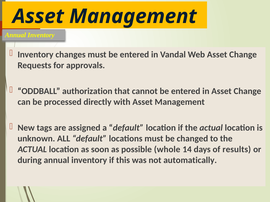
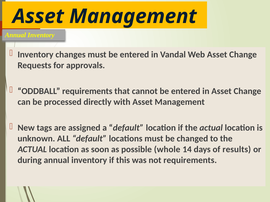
ODDBALL authorization: authorization -> requirements (87, 91)
not automatically: automatically -> requirements (190, 161)
